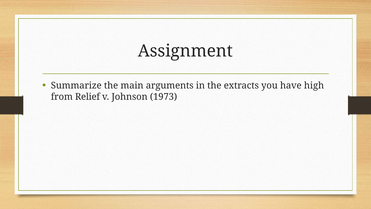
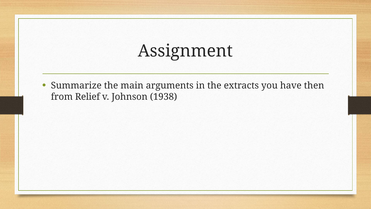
high: high -> then (314, 85)
1973: 1973 -> 1938 (164, 97)
